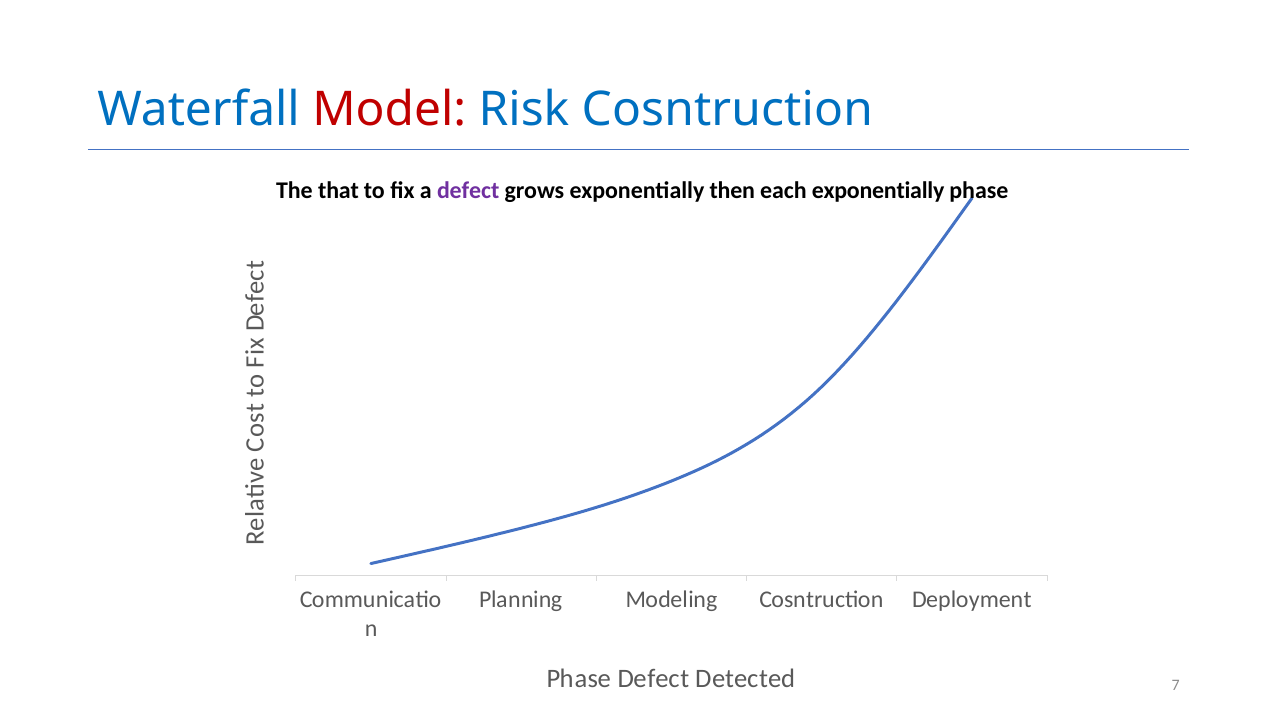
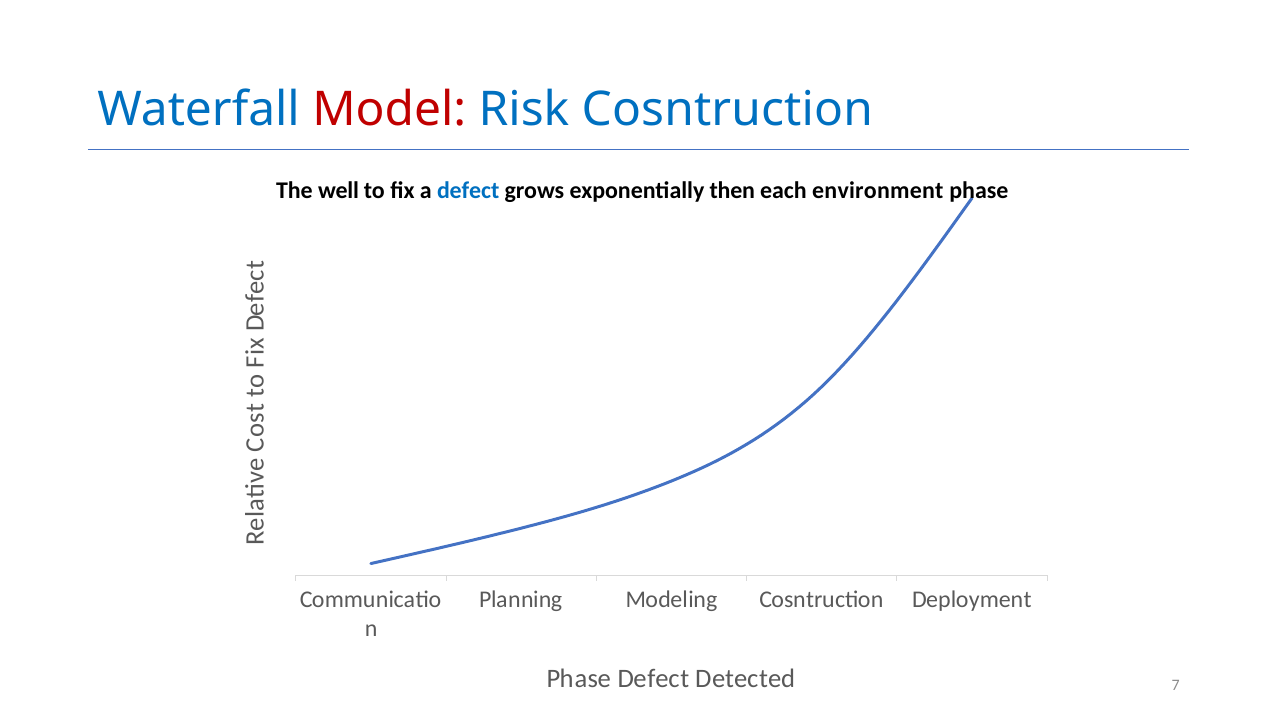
that: that -> well (339, 190)
defect colour: purple -> blue (468, 190)
each exponentially: exponentially -> environment (878, 190)
